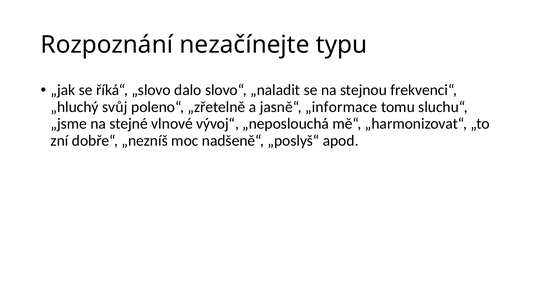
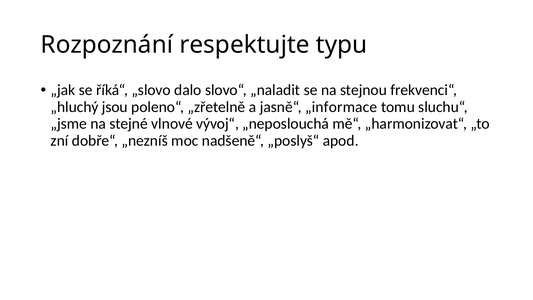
nezačínejte: nezačínejte -> respektujte (245, 45)
svůj: svůj -> jsou (115, 107)
